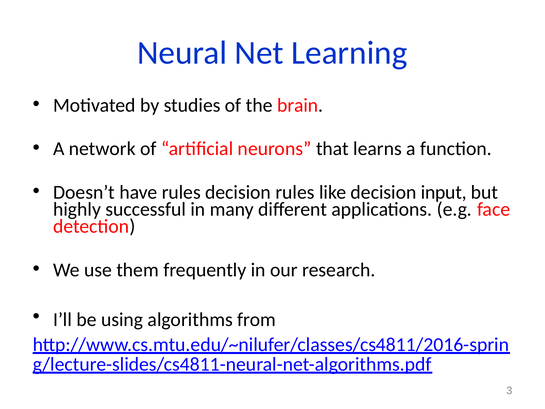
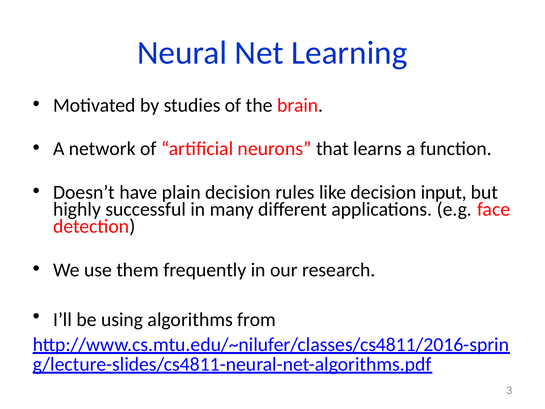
have rules: rules -> plain (181, 192)
